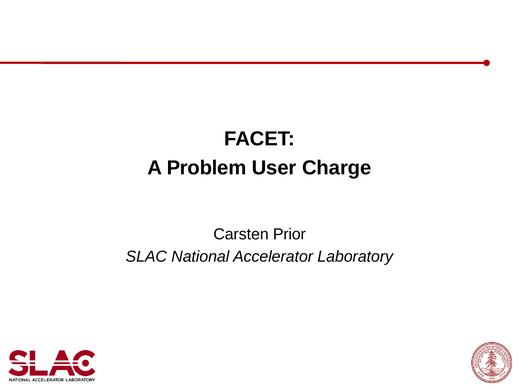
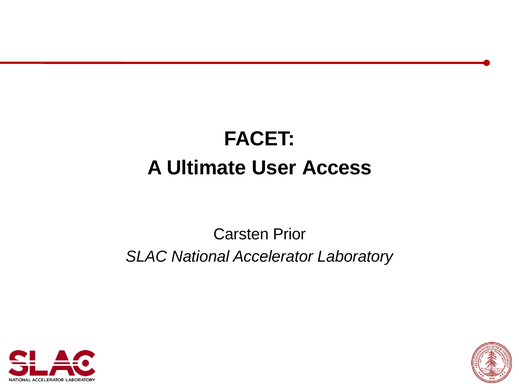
Problem: Problem -> Ultimate (206, 168)
Charge: Charge -> Access (337, 168)
